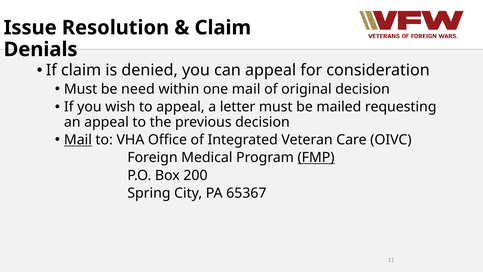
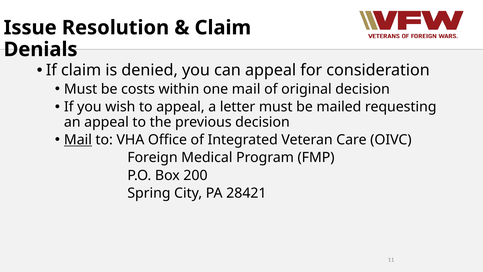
need: need -> costs (138, 89)
FMP underline: present -> none (316, 157)
65367: 65367 -> 28421 (246, 193)
